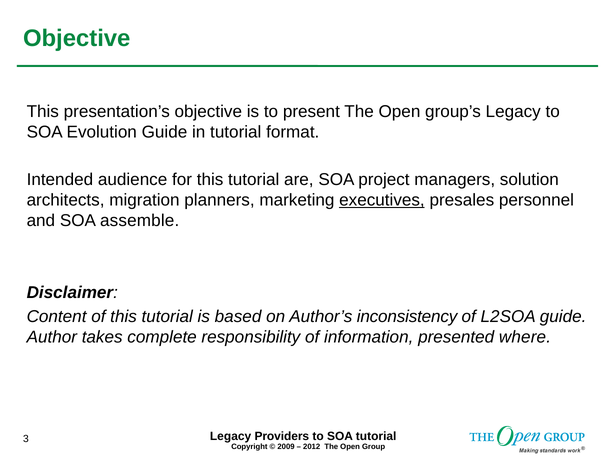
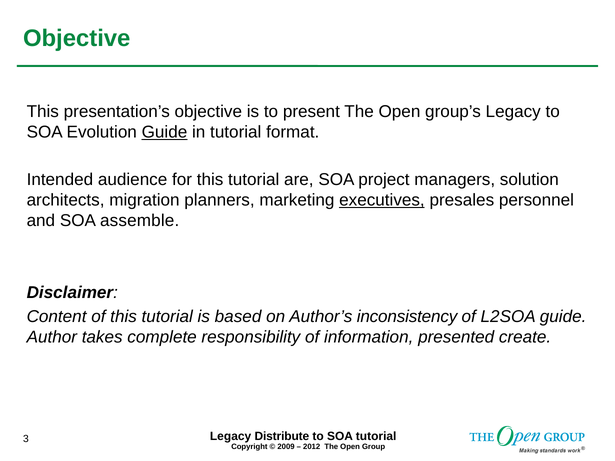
Guide underline: none -> present (164, 132)
where: where -> create (525, 337)
Providers: Providers -> Distribute (282, 436)
